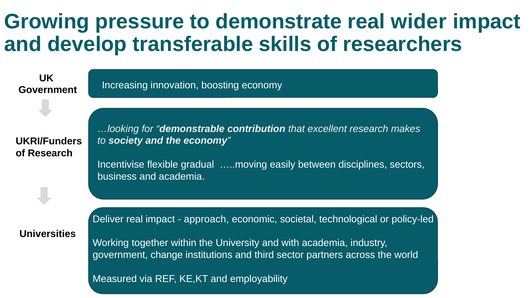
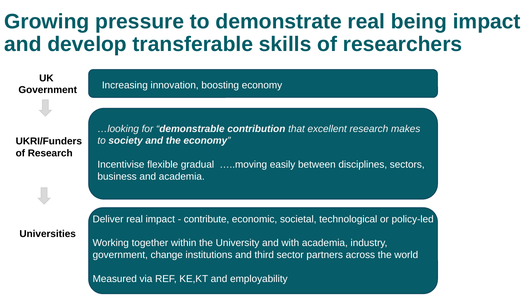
wider: wider -> being (419, 22)
approach: approach -> contribute (207, 220)
